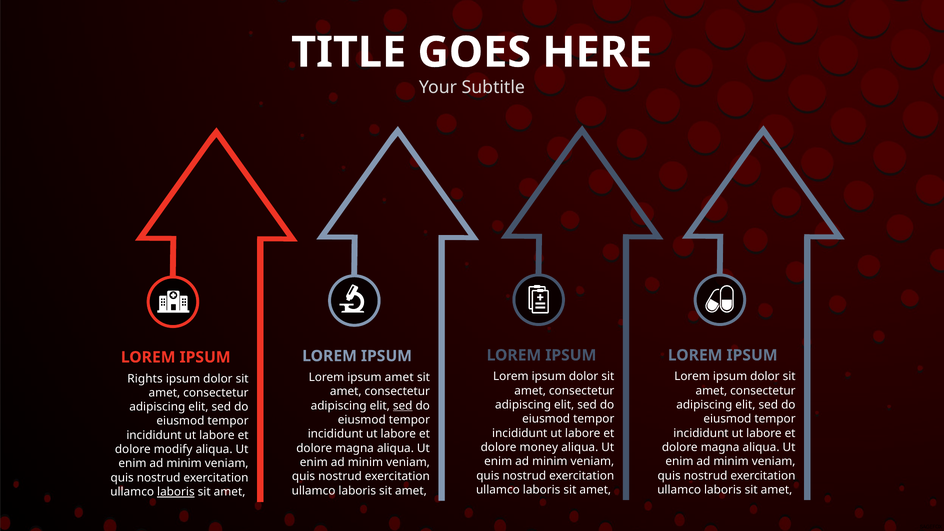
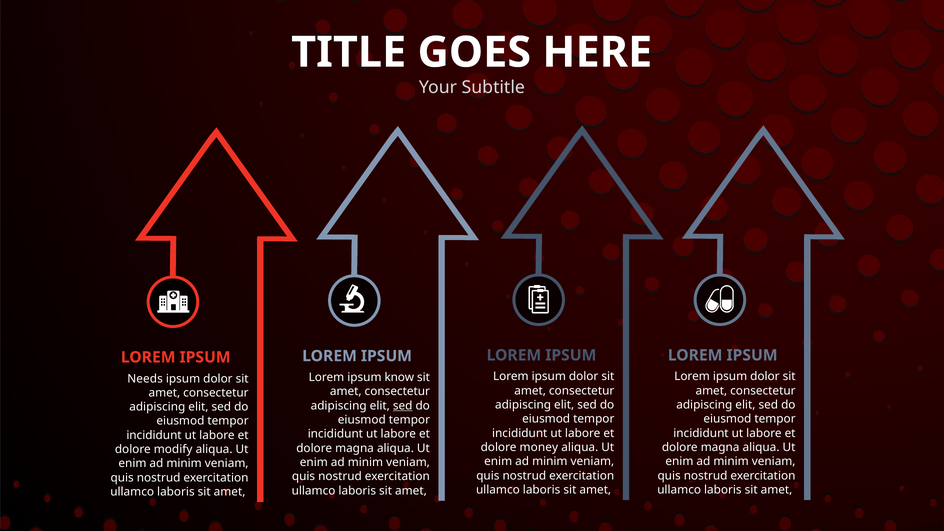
ipsum amet: amet -> know (399, 377)
Rights: Rights -> Needs (145, 379)
laboris underline: present -> none (176, 492)
